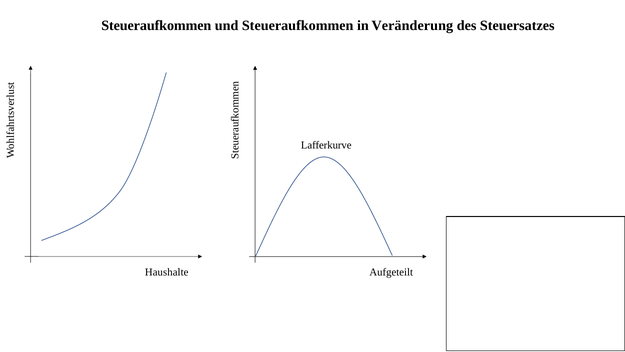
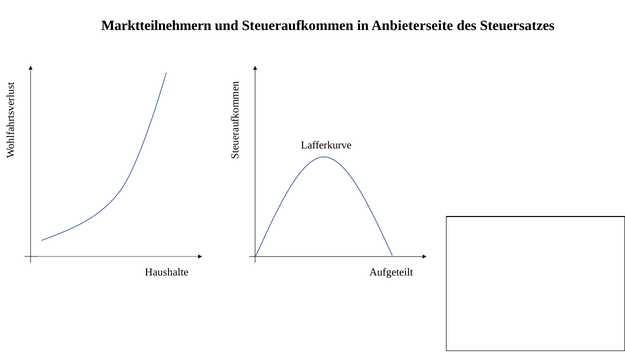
Steueraufkommen: Steueraufkommen -> Marktteilnehmern (156, 25)
Veränderung: Veränderung -> Anbieterseite (412, 25)
